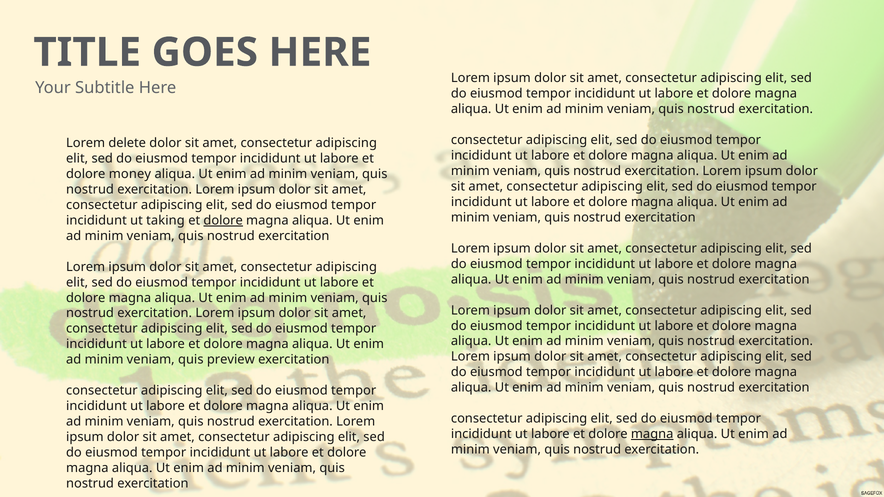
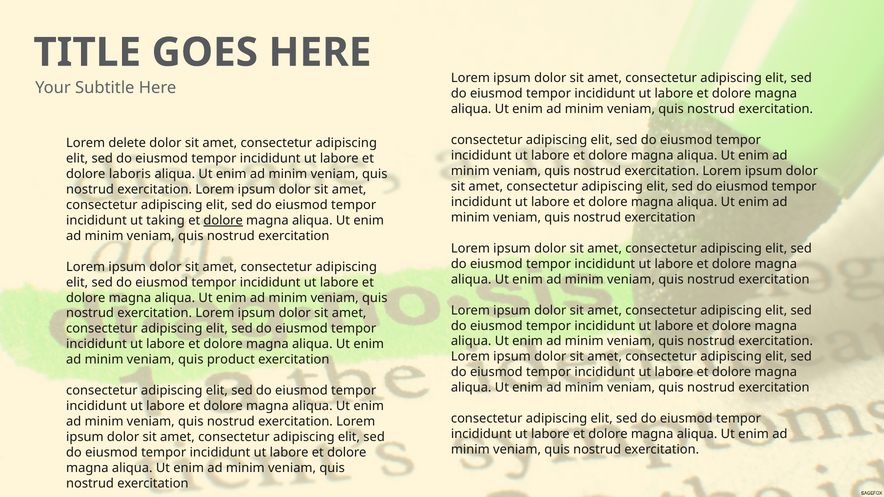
money: money -> laboris (130, 174)
preview: preview -> product (231, 360)
magna underline: present -> none (652, 434)
